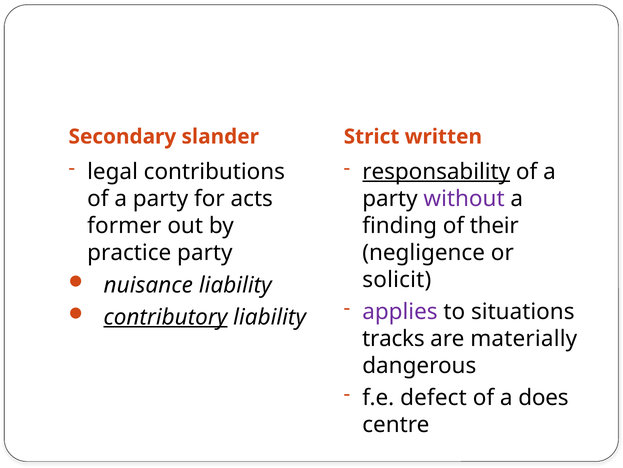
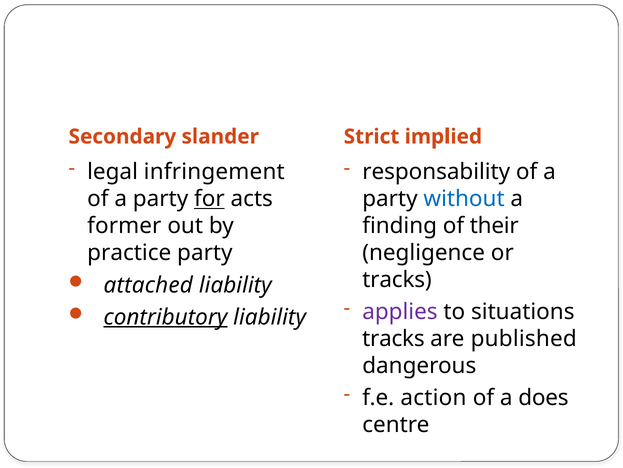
written: written -> implied (443, 136)
contributions: contributions -> infringement (214, 171)
responsability underline: present -> none (436, 171)
without colour: purple -> blue (464, 198)
for underline: none -> present (209, 198)
solicit: solicit -> tracks (397, 279)
nuisance: nuisance -> attached (148, 285)
materially: materially -> published (524, 338)
defect: defect -> action (433, 397)
